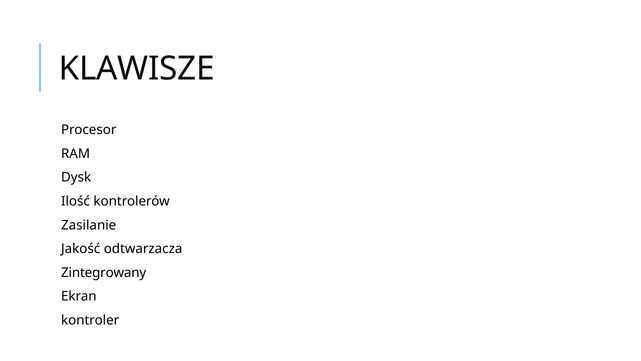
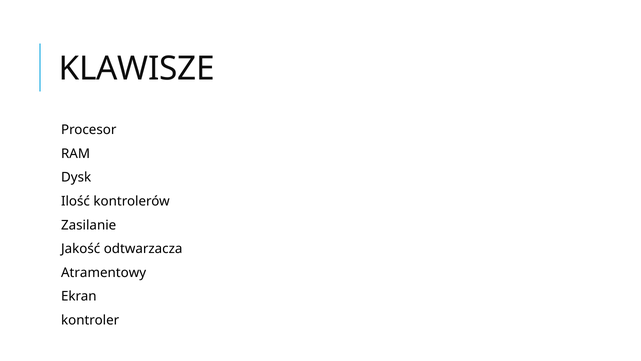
Zintegrowany: Zintegrowany -> Atramentowy (104, 272)
